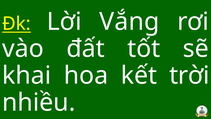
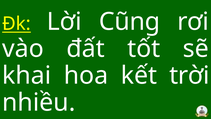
Vắng: Vắng -> Cũng (130, 22)
